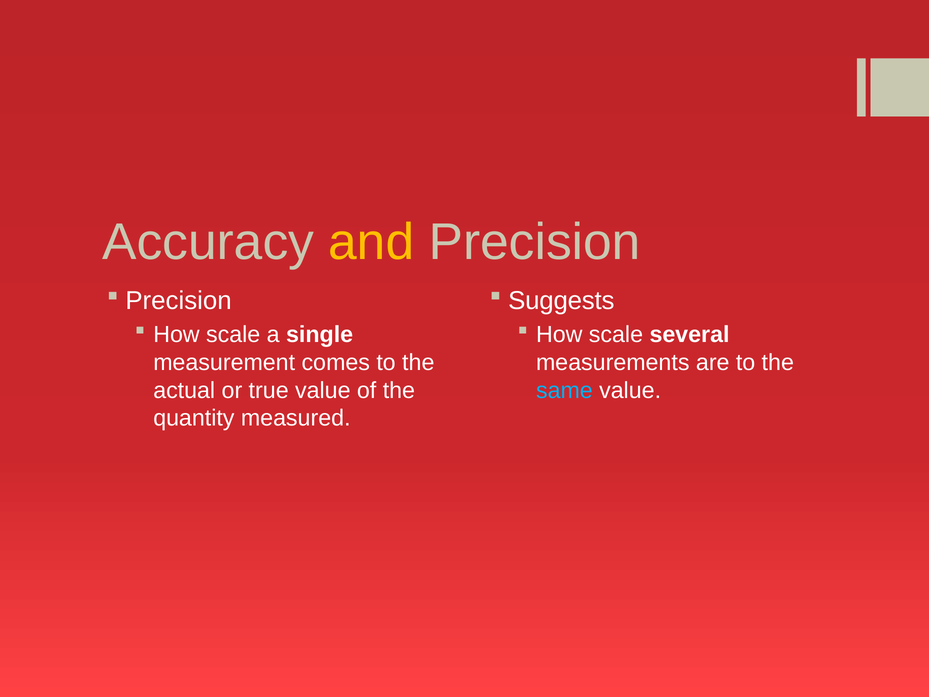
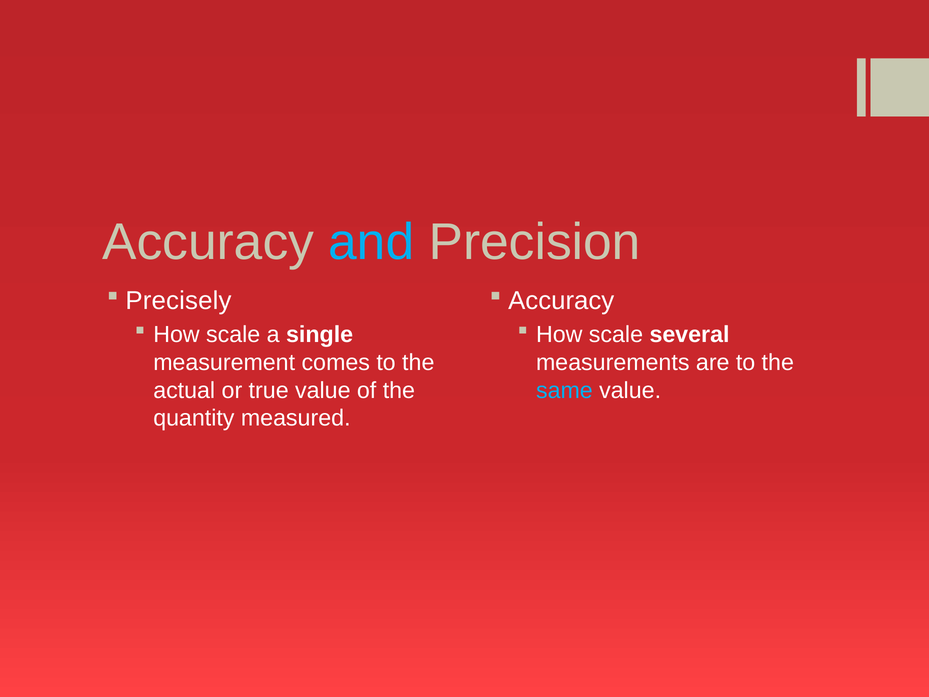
and colour: yellow -> light blue (371, 242)
Precision: Precision -> Precisely (178, 301)
Suggests: Suggests -> Accuracy (561, 301)
